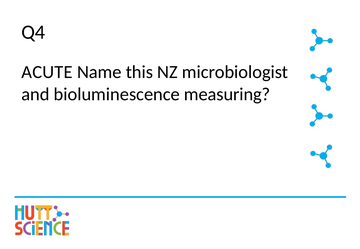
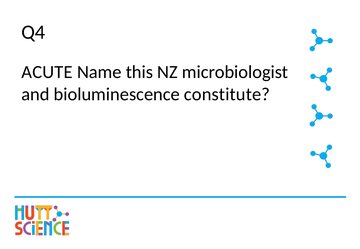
measuring: measuring -> constitute (227, 94)
